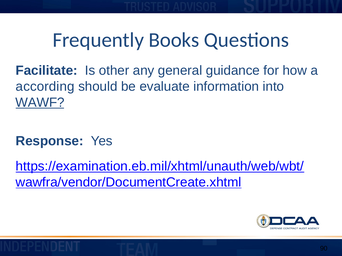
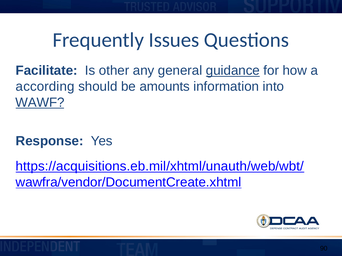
Books: Books -> Issues (174, 40)
guidance underline: none -> present (233, 71)
evaluate: evaluate -> amounts (165, 87)
https://examination.eb.mil/xhtml/unauth/web/wbt/: https://examination.eb.mil/xhtml/unauth/web/wbt/ -> https://acquisitions.eb.mil/xhtml/unauth/web/wbt/ (160, 167)
